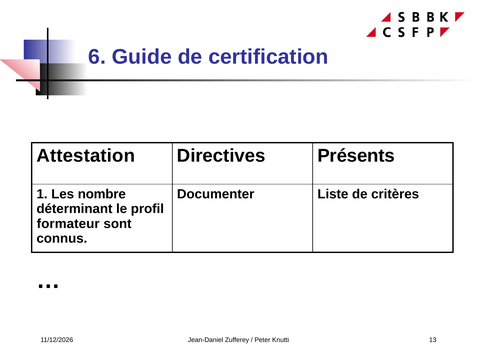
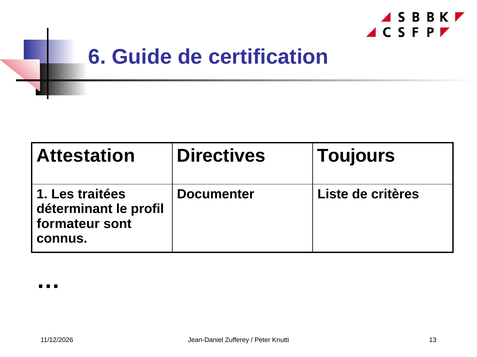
Présents: Présents -> Toujours (356, 156)
nombre: nombre -> traitées (102, 195)
